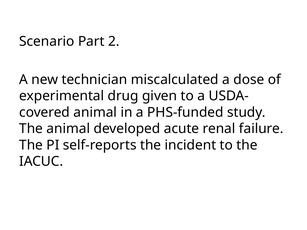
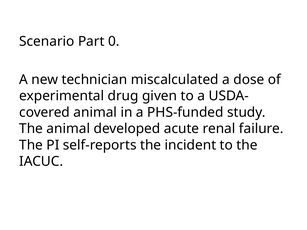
2: 2 -> 0 (114, 41)
